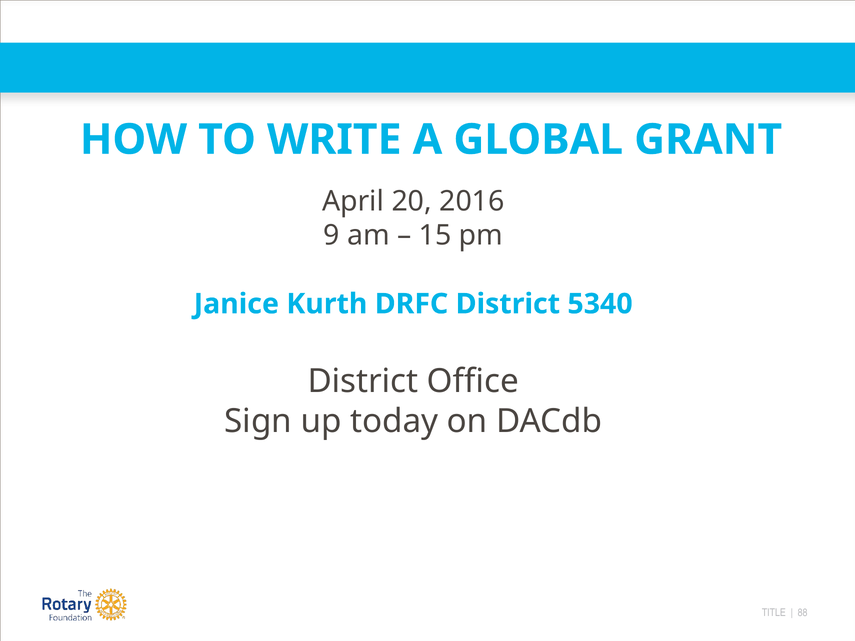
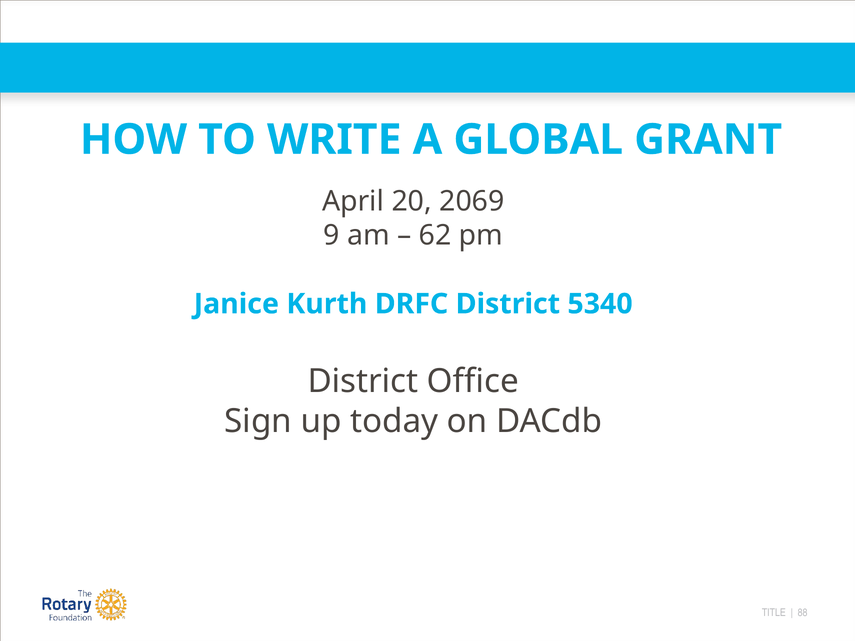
2016: 2016 -> 2069 (472, 201)
15: 15 -> 62 (435, 236)
